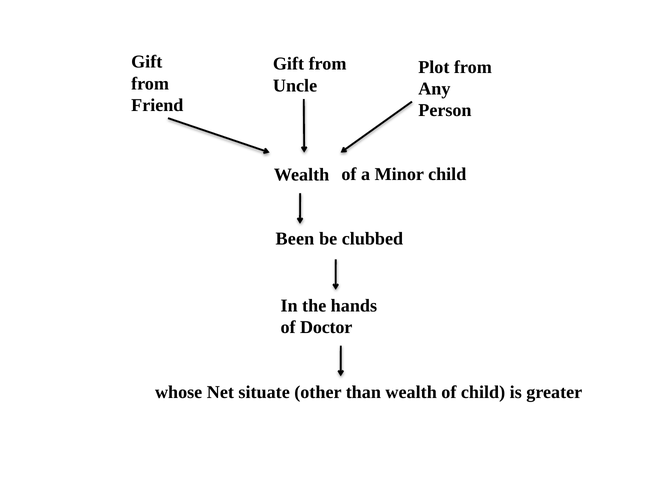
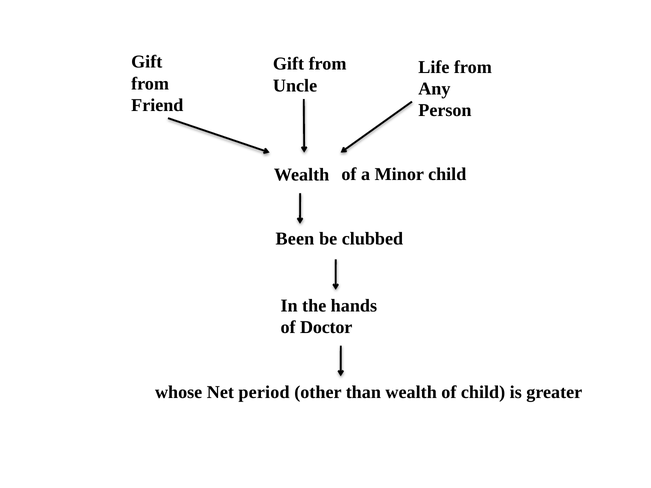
Plot: Plot -> Life (434, 67)
situate: situate -> period (264, 393)
